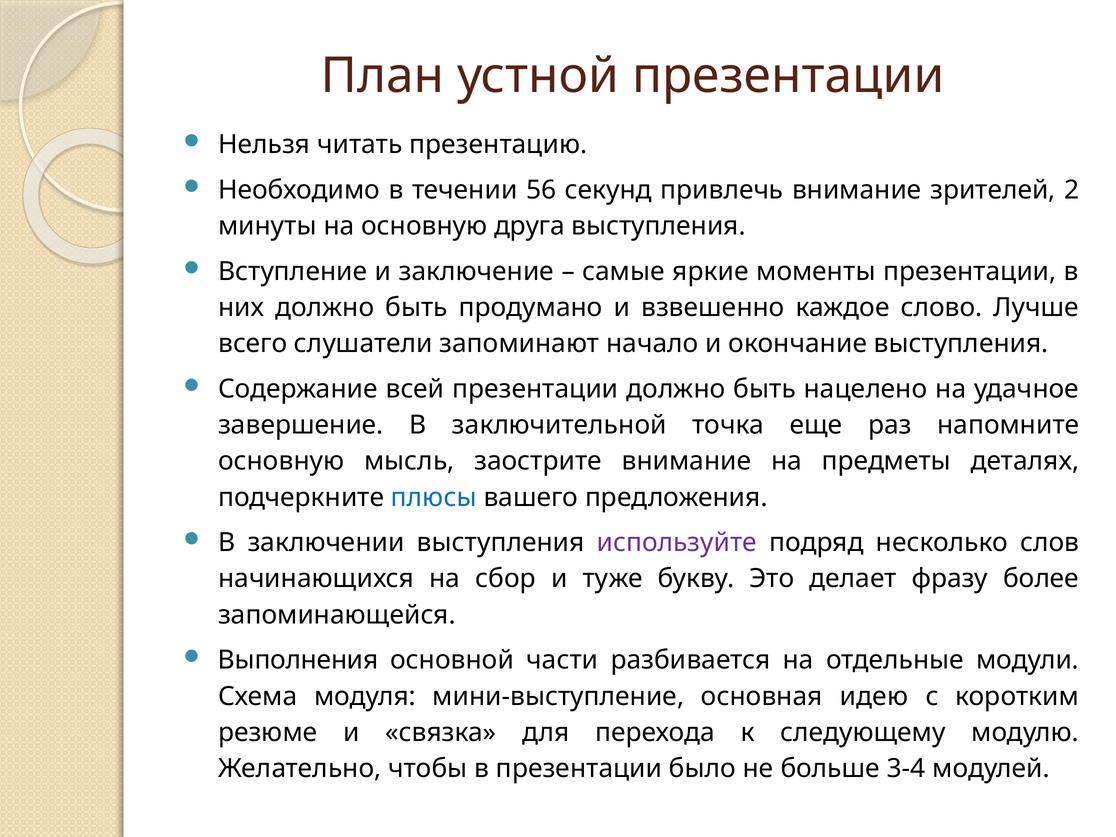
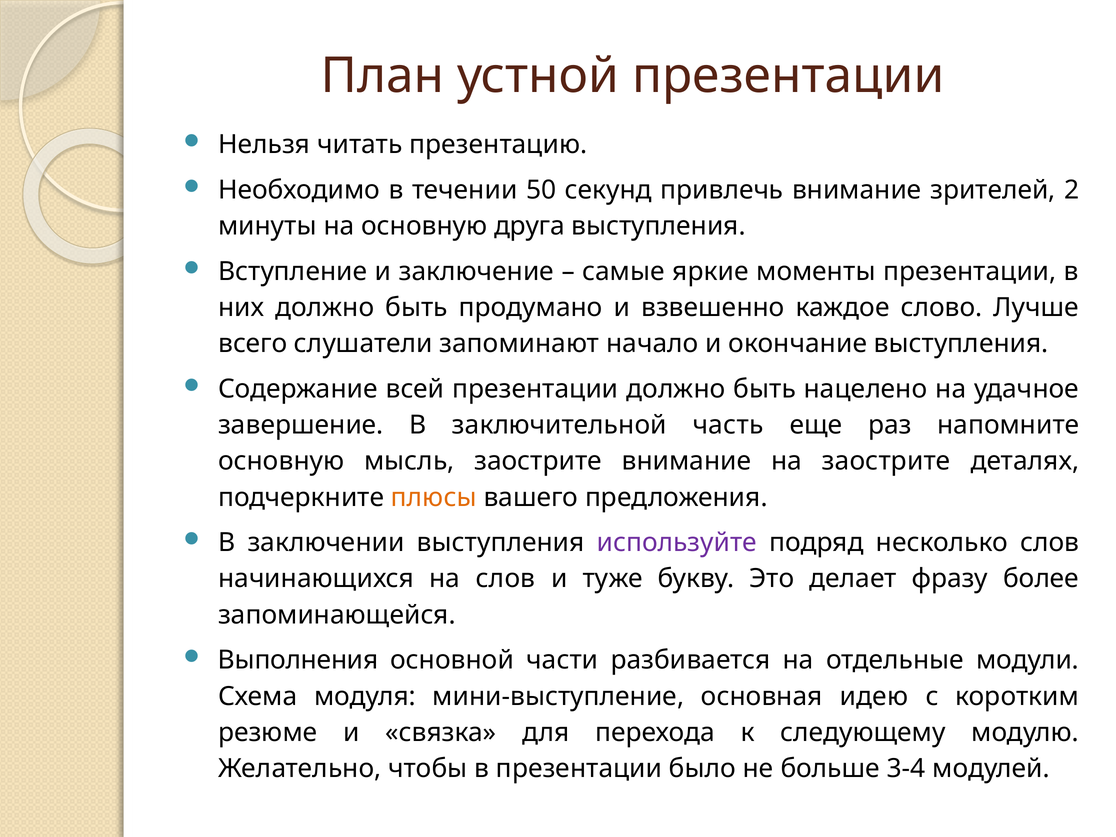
56: 56 -> 50 (541, 190)
точка: точка -> часть (728, 425)
на предметы: предметы -> заострите (886, 461)
плюсы colour: blue -> orange (434, 497)
на сбор: сбор -> слов (505, 579)
